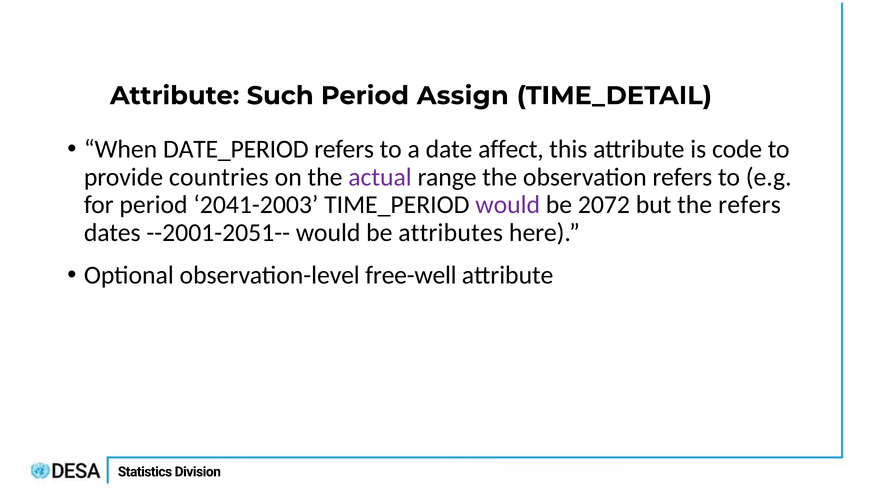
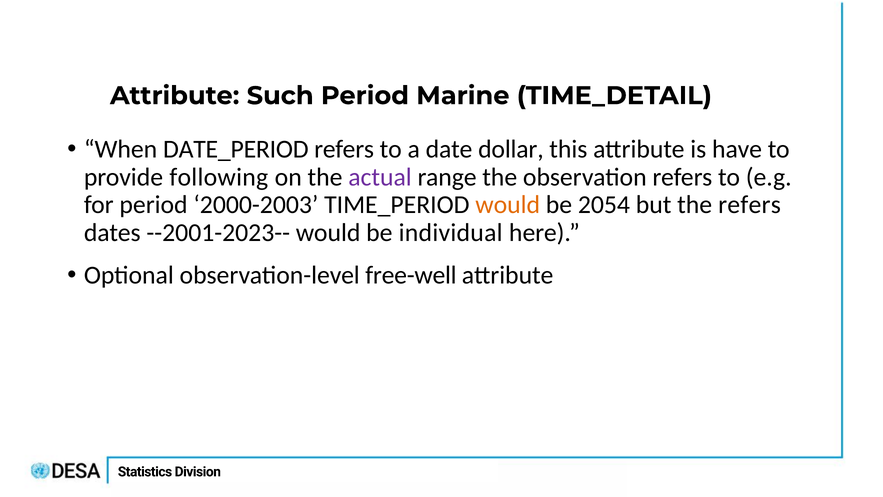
Assign: Assign -> Marine (463, 96)
affect: affect -> dollar (511, 149)
code: code -> have (737, 149)
countries: countries -> following (219, 177)
2041-2003: 2041-2003 -> 2000-2003 (256, 205)
would colour: purple -> orange (508, 205)
2072: 2072 -> 2054 (604, 205)
--2001-2051--: --2001-2051-- -> --2001-2023-- (218, 233)
attributes: attributes -> individual (451, 233)
